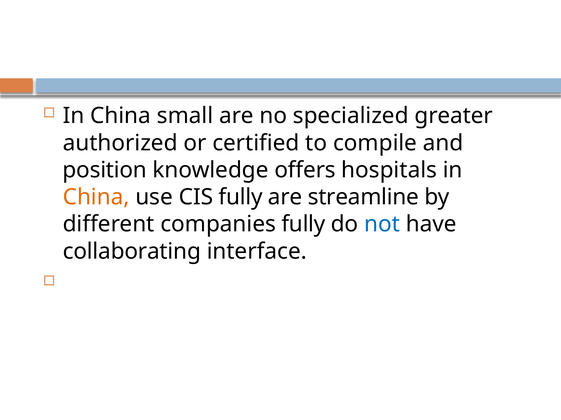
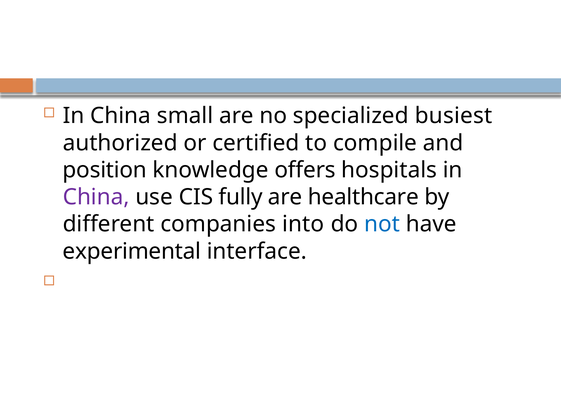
greater: greater -> busiest (454, 116)
China colour: orange -> purple (96, 197)
streamline: streamline -> healthcare (363, 197)
companies fully: fully -> into (303, 225)
collaborating: collaborating -> experimental (132, 252)
